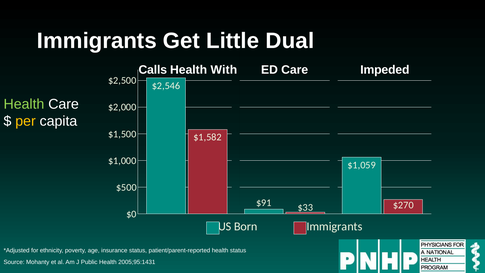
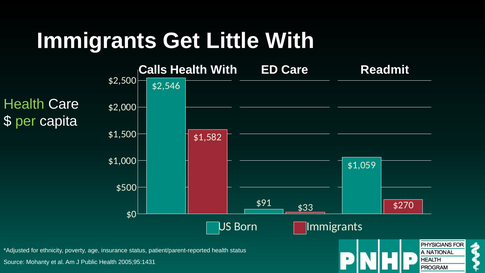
Dual: Dual -> With (290, 41)
Impeded: Impeded -> Readmit (385, 70)
per colour: yellow -> light green (26, 121)
